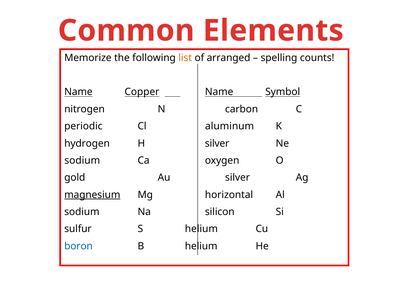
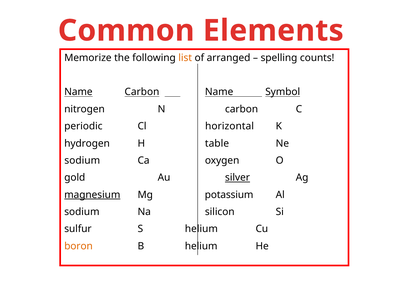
Name Copper: Copper -> Carbon (142, 92)
aluminum: aluminum -> horizontal (230, 126)
H silver: silver -> table (217, 143)
silver underline: none -> present (238, 177)
horizontal: horizontal -> potassium (229, 194)
boron colour: blue -> orange (78, 246)
